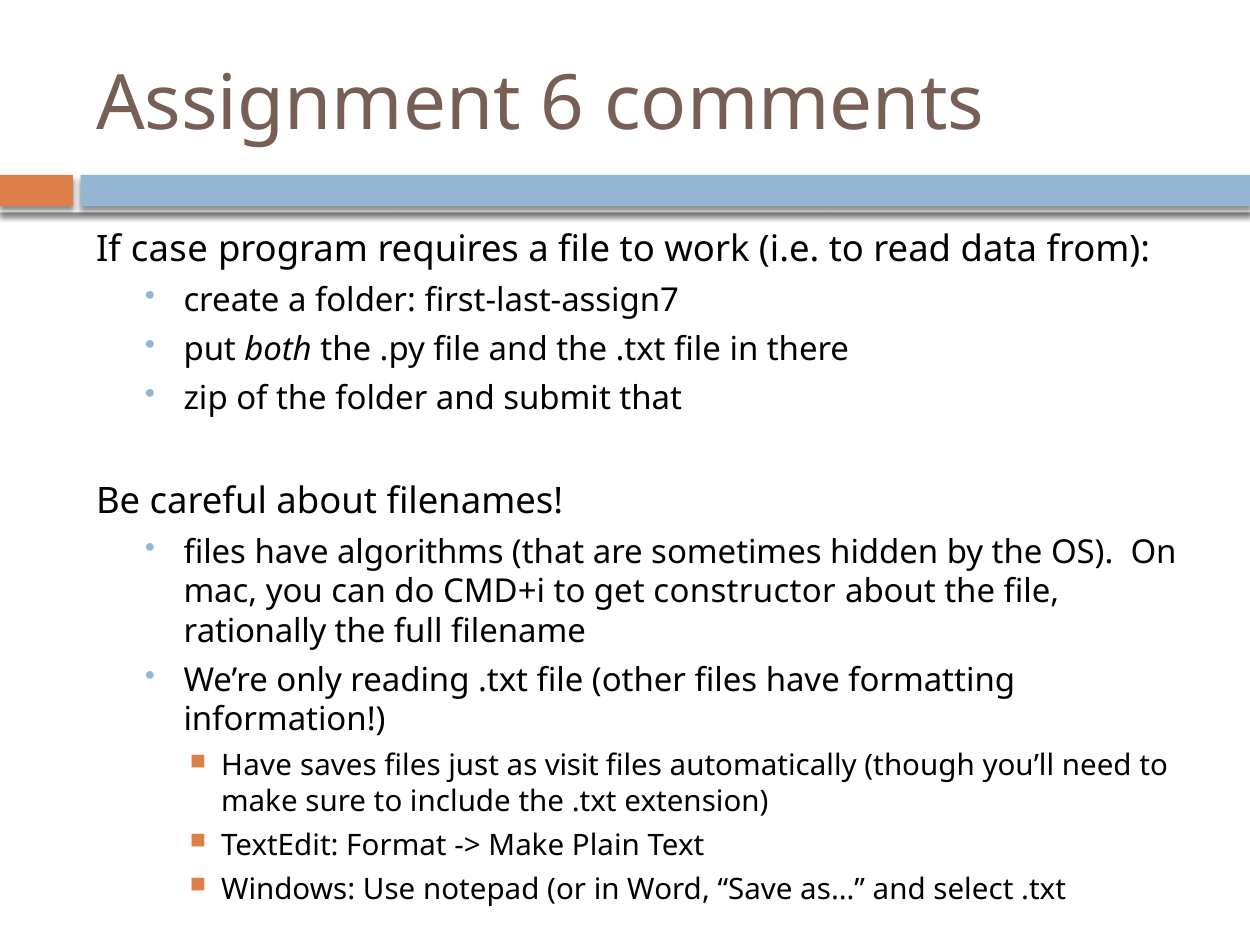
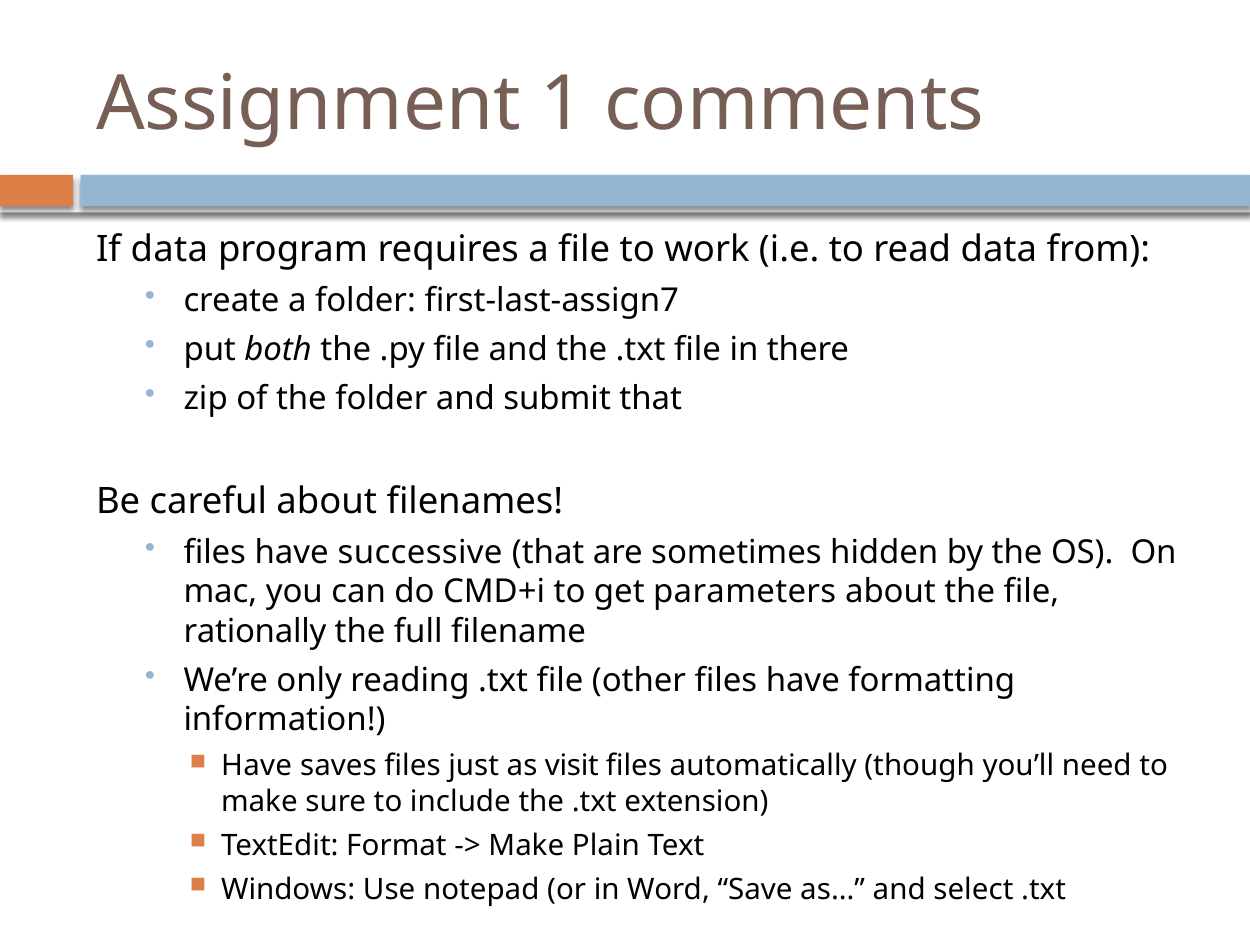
6: 6 -> 1 (563, 104)
If case: case -> data (169, 249)
algorithms: algorithms -> successive (420, 553)
constructor: constructor -> parameters (745, 592)
